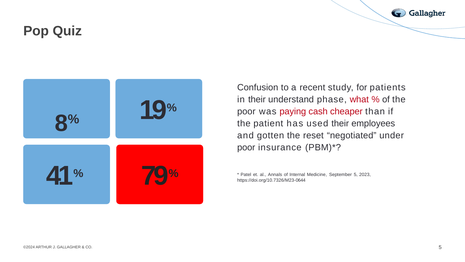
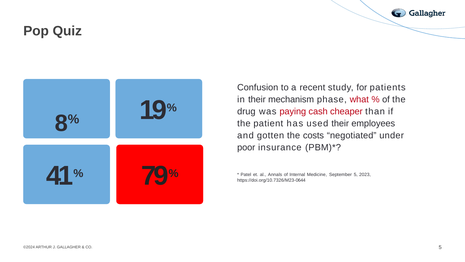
understand: understand -> mechanism (291, 99)
poor: poor -> drug (246, 111)
reset: reset -> costs (313, 135)
